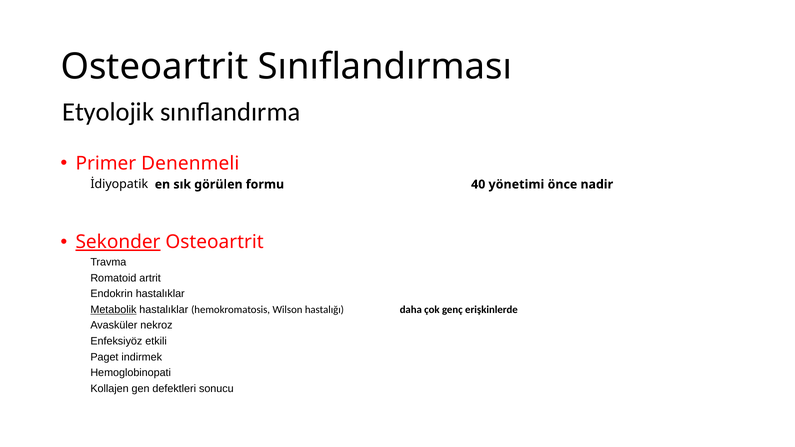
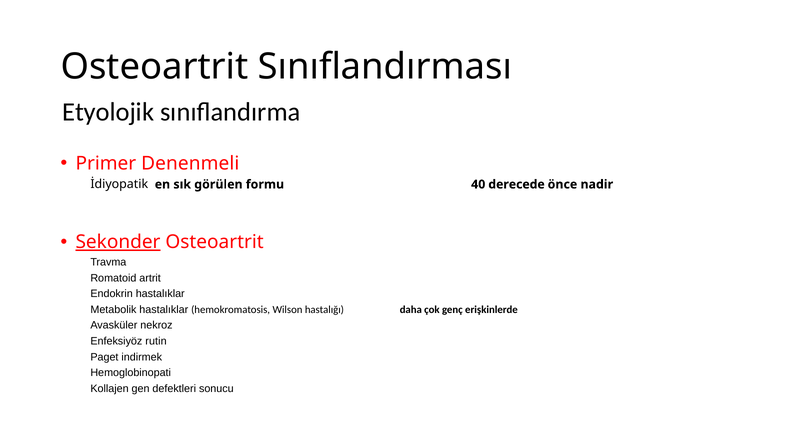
yönetimi: yönetimi -> derecede (517, 184)
Metabolik underline: present -> none (113, 310)
etkili: etkili -> rutin (156, 341)
